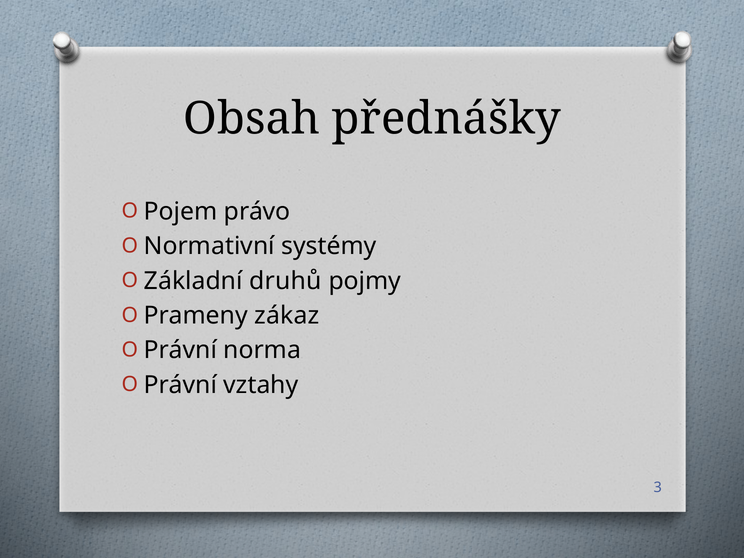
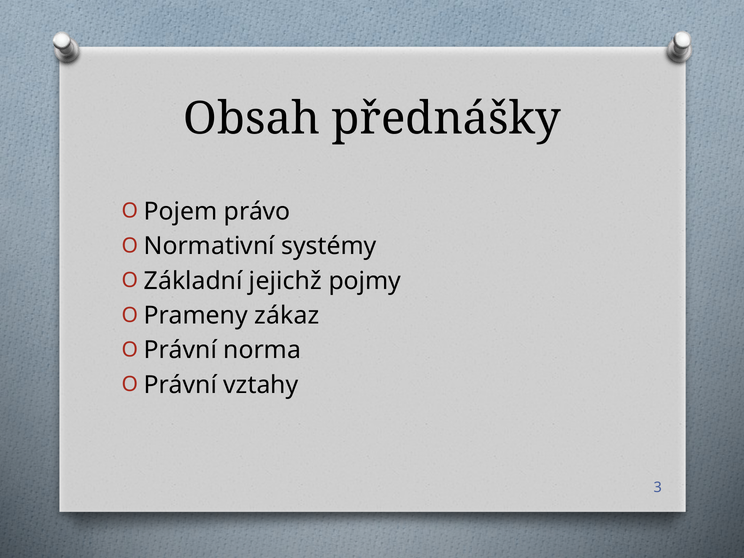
druhů: druhů -> jejichž (285, 281)
